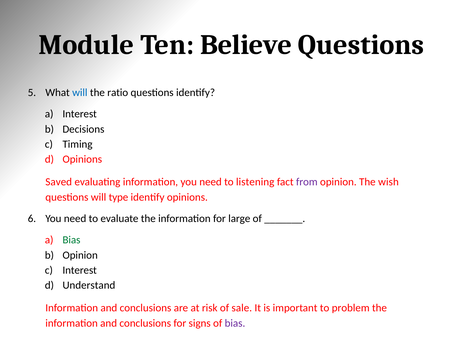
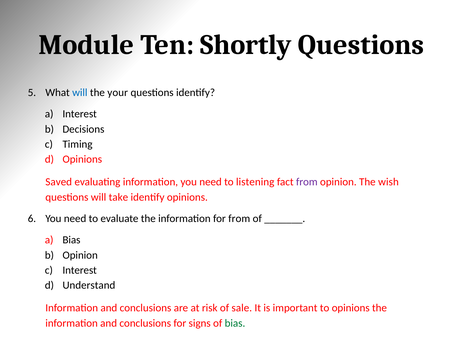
Believe: Believe -> Shortly (246, 45)
ratio: ratio -> your (118, 93)
type: type -> take (118, 197)
for large: large -> from (239, 219)
Bias colour: green -> black (71, 240)
to problem: problem -> opinions (351, 308)
bias colour: purple -> green (235, 323)
